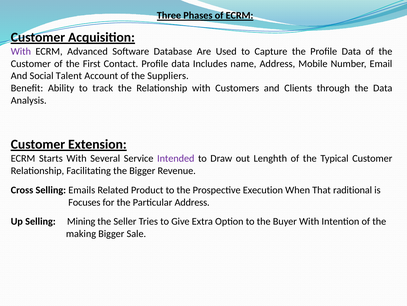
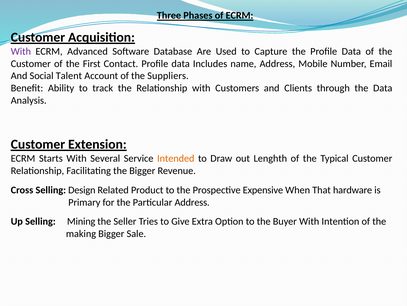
Intended colour: purple -> orange (176, 158)
Emails: Emails -> Design (82, 190)
Execution: Execution -> Expensive (263, 190)
raditional: raditional -> hardware (353, 190)
Focuses: Focuses -> Primary (84, 202)
